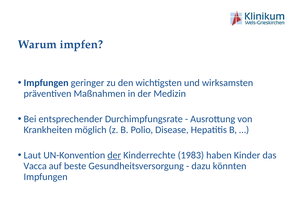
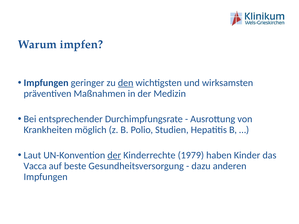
den underline: none -> present (126, 83)
Disease: Disease -> Studien (172, 130)
1983: 1983 -> 1979 (191, 155)
könnten: könnten -> anderen (230, 166)
